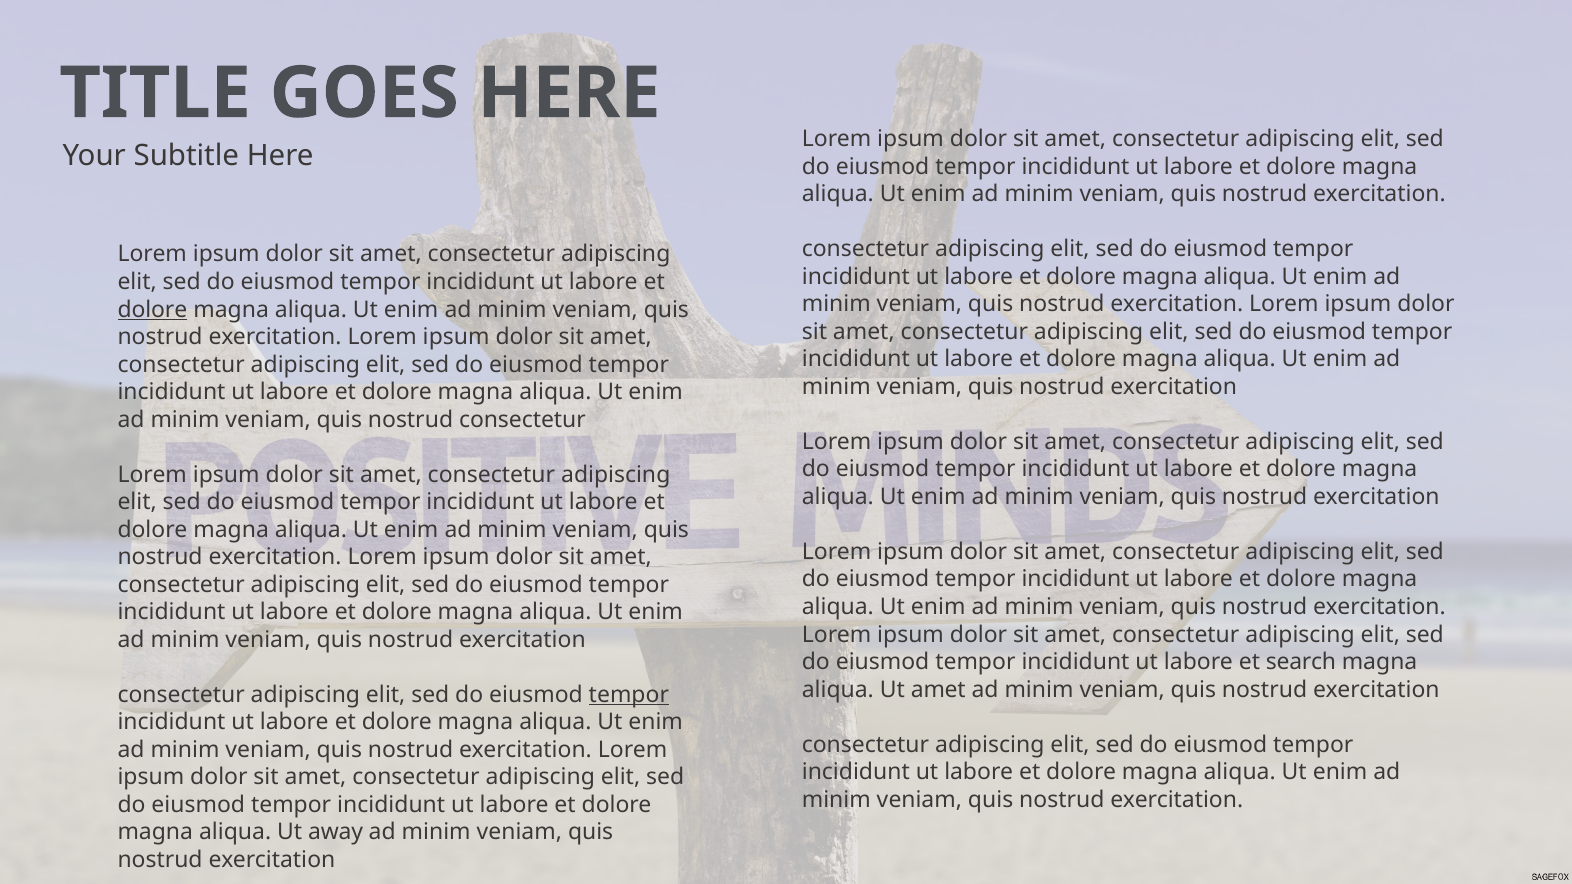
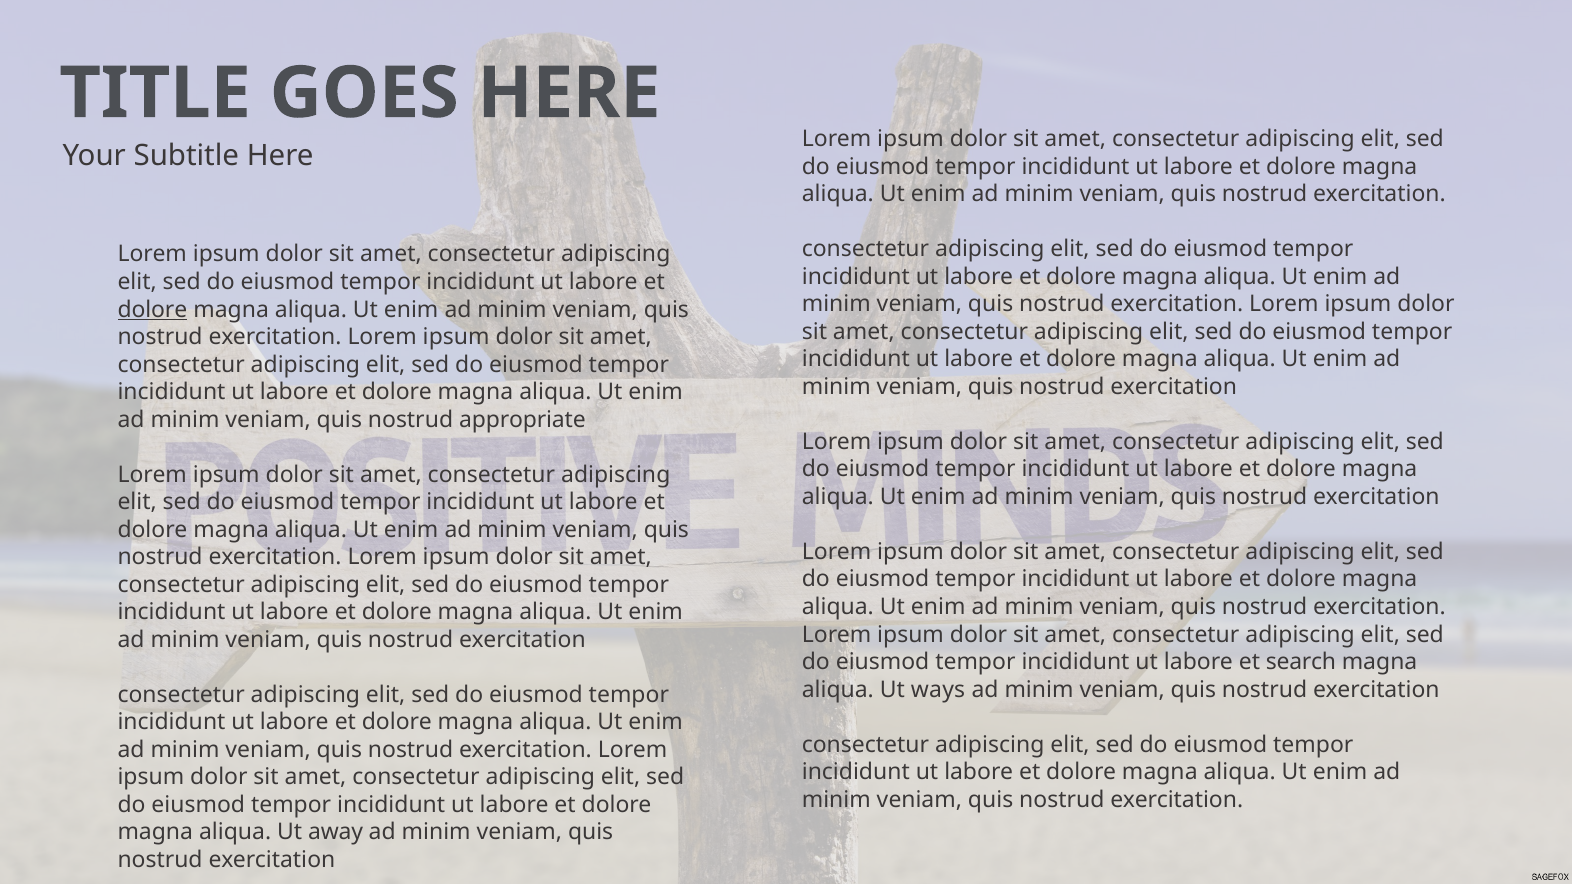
nostrud consectetur: consectetur -> appropriate (522, 420)
Ut amet: amet -> ways (938, 690)
tempor underline: present -> none (629, 695)
